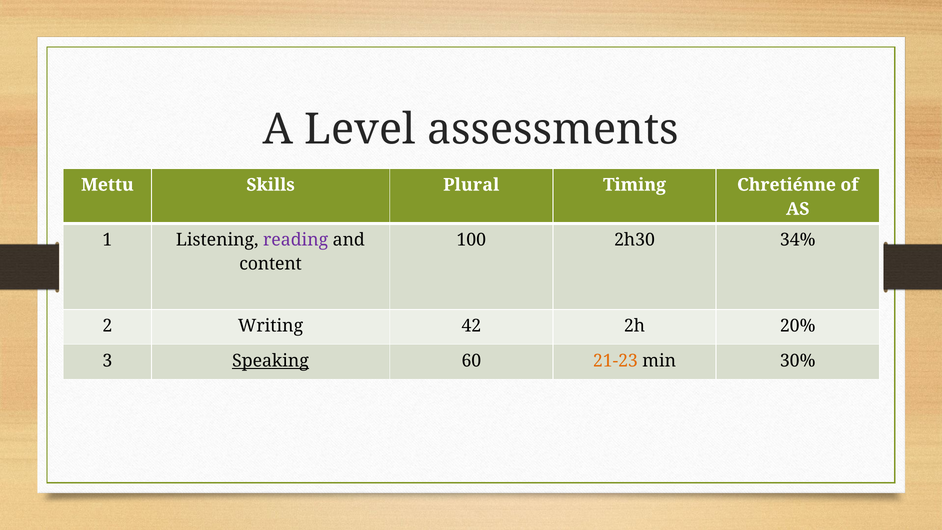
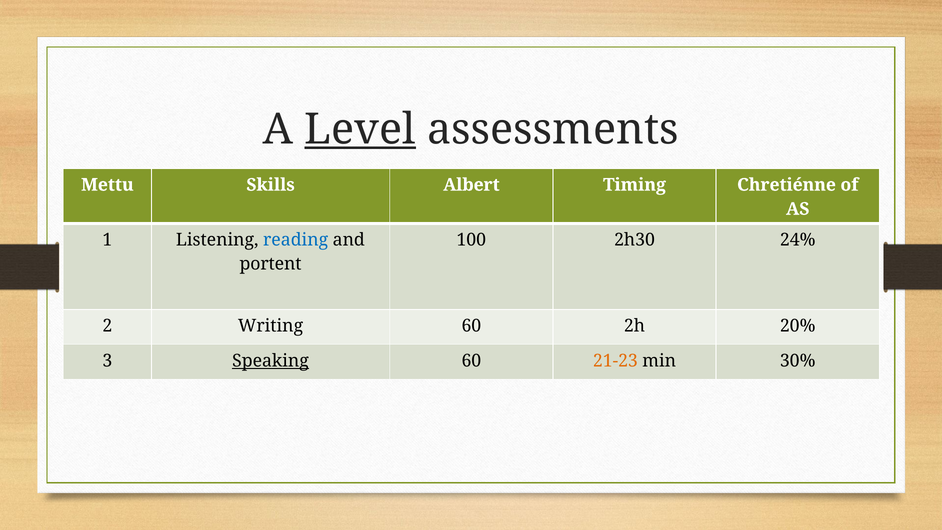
Level underline: none -> present (360, 129)
Plural: Plural -> Albert (471, 185)
reading colour: purple -> blue (296, 240)
34%: 34% -> 24% (798, 240)
content: content -> portent (271, 264)
Writing 42: 42 -> 60 (471, 326)
